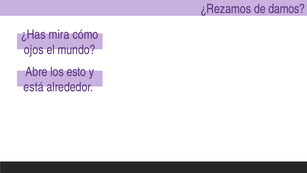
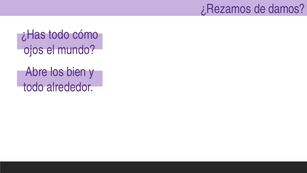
¿Has mira: mira -> todo (59, 35)
esto: esto -> bien (76, 72)
está: está -> todo (34, 87)
